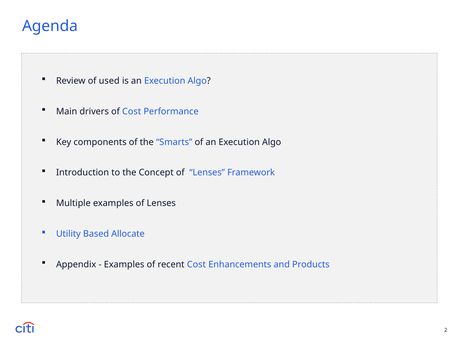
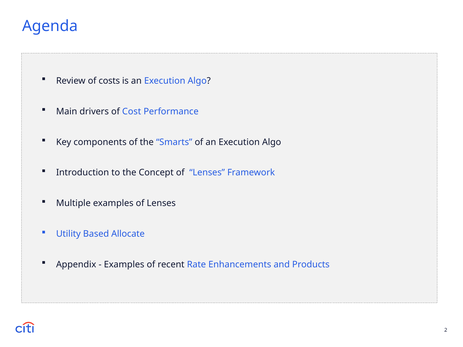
used: used -> costs (109, 81)
recent Cost: Cost -> Rate (196, 265)
